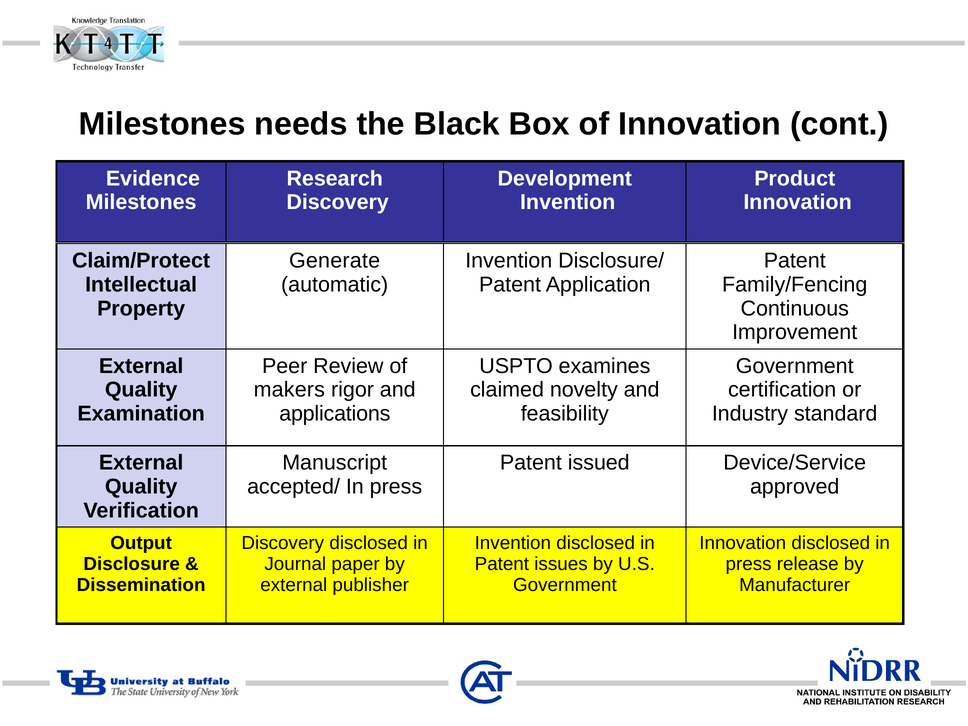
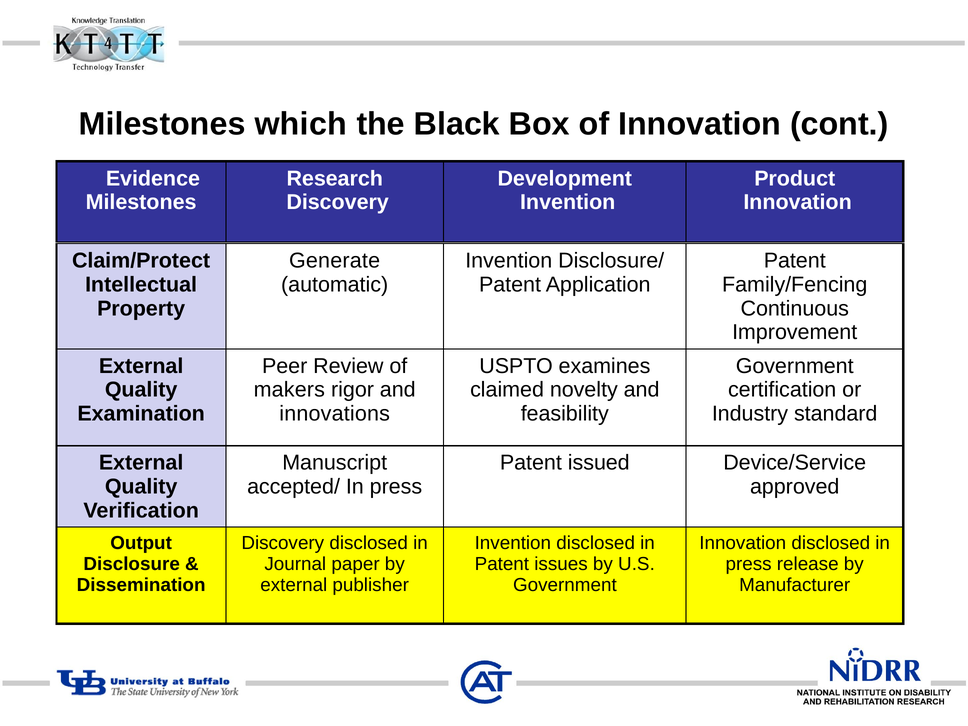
needs: needs -> which (301, 124)
applications: applications -> innovations (335, 414)
